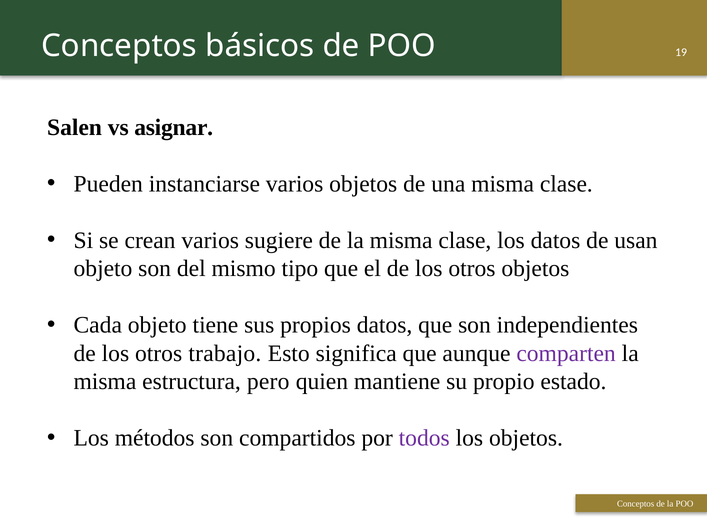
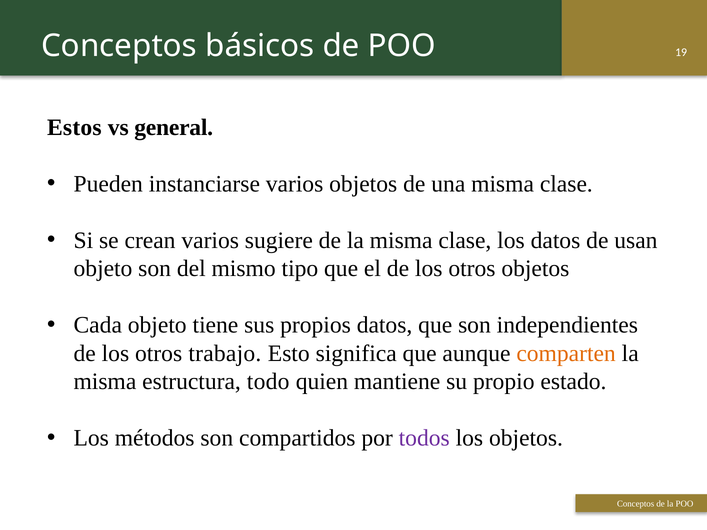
Salen: Salen -> Estos (74, 127)
asignar: asignar -> general (174, 127)
comparten colour: purple -> orange (566, 354)
pero: pero -> todo (268, 382)
